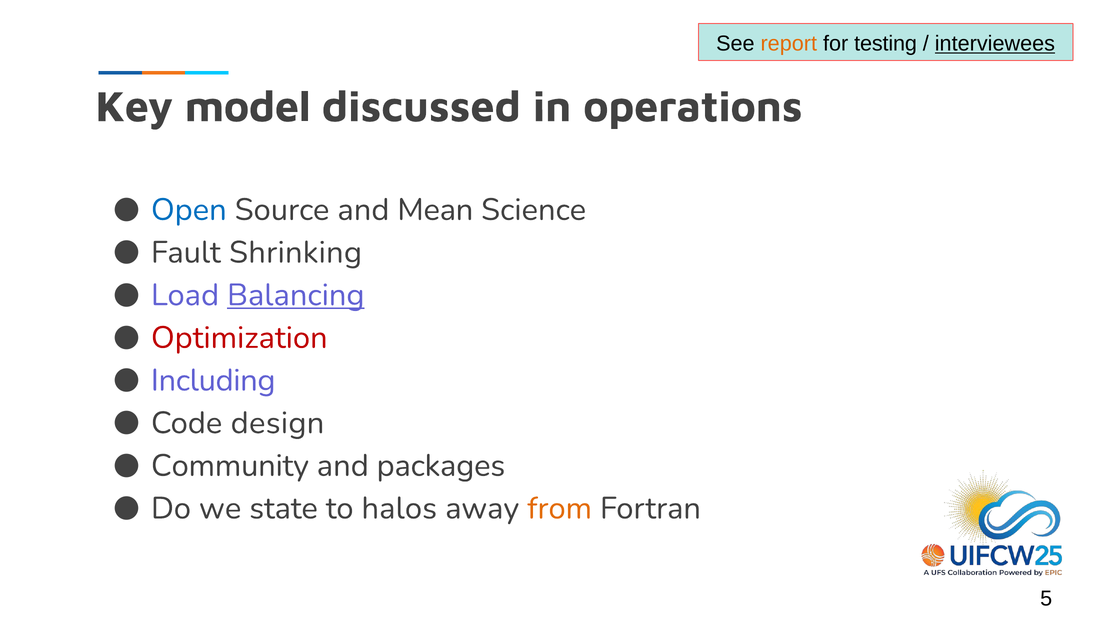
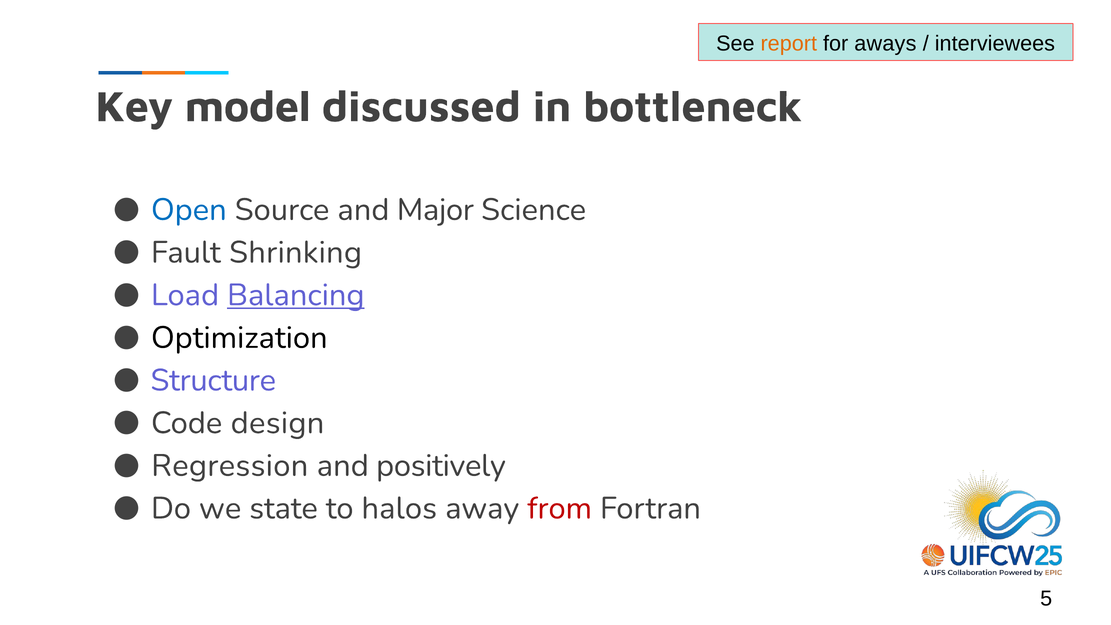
testing: testing -> aways (885, 44)
interviewees underline: present -> none (995, 44)
operations: operations -> bottleneck (693, 107)
Mean: Mean -> Major (435, 210)
Optimization colour: red -> black (239, 338)
Including: Including -> Structure (213, 380)
Community: Community -> Regression (230, 466)
packages: packages -> positively (441, 466)
from colour: orange -> red (560, 508)
